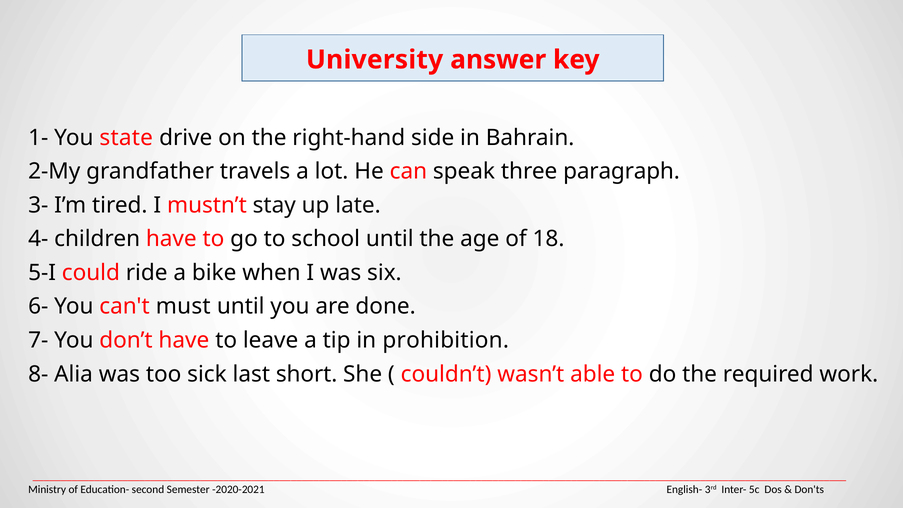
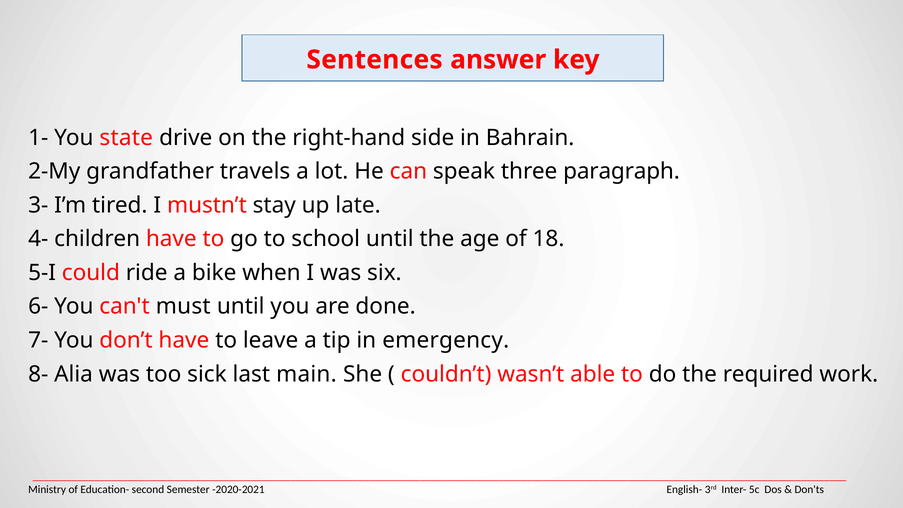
University: University -> Sentences (375, 60)
prohibition: prohibition -> emergency (446, 340)
short: short -> main (306, 374)
